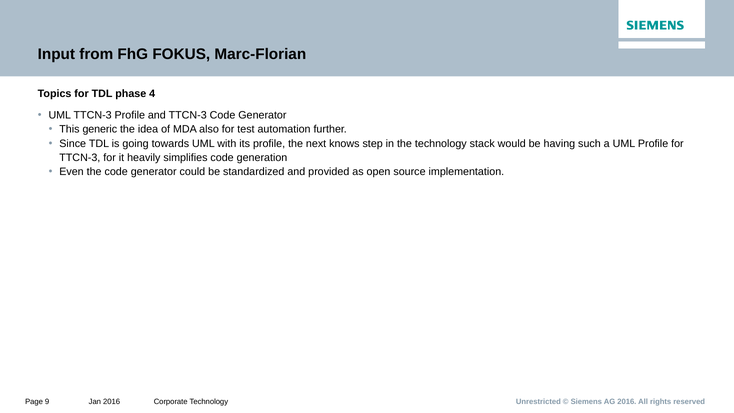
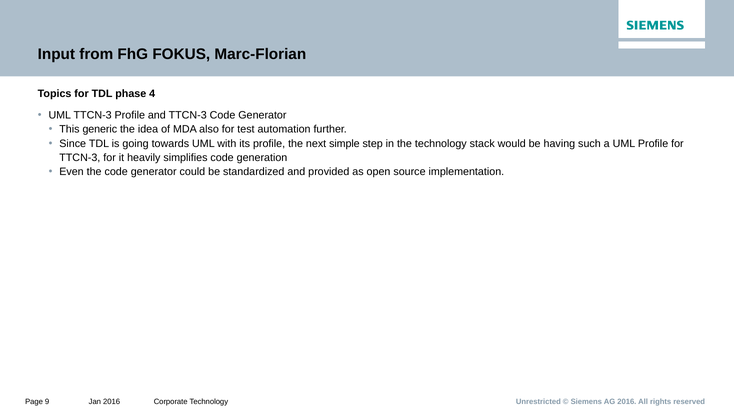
knows: knows -> simple (344, 143)
